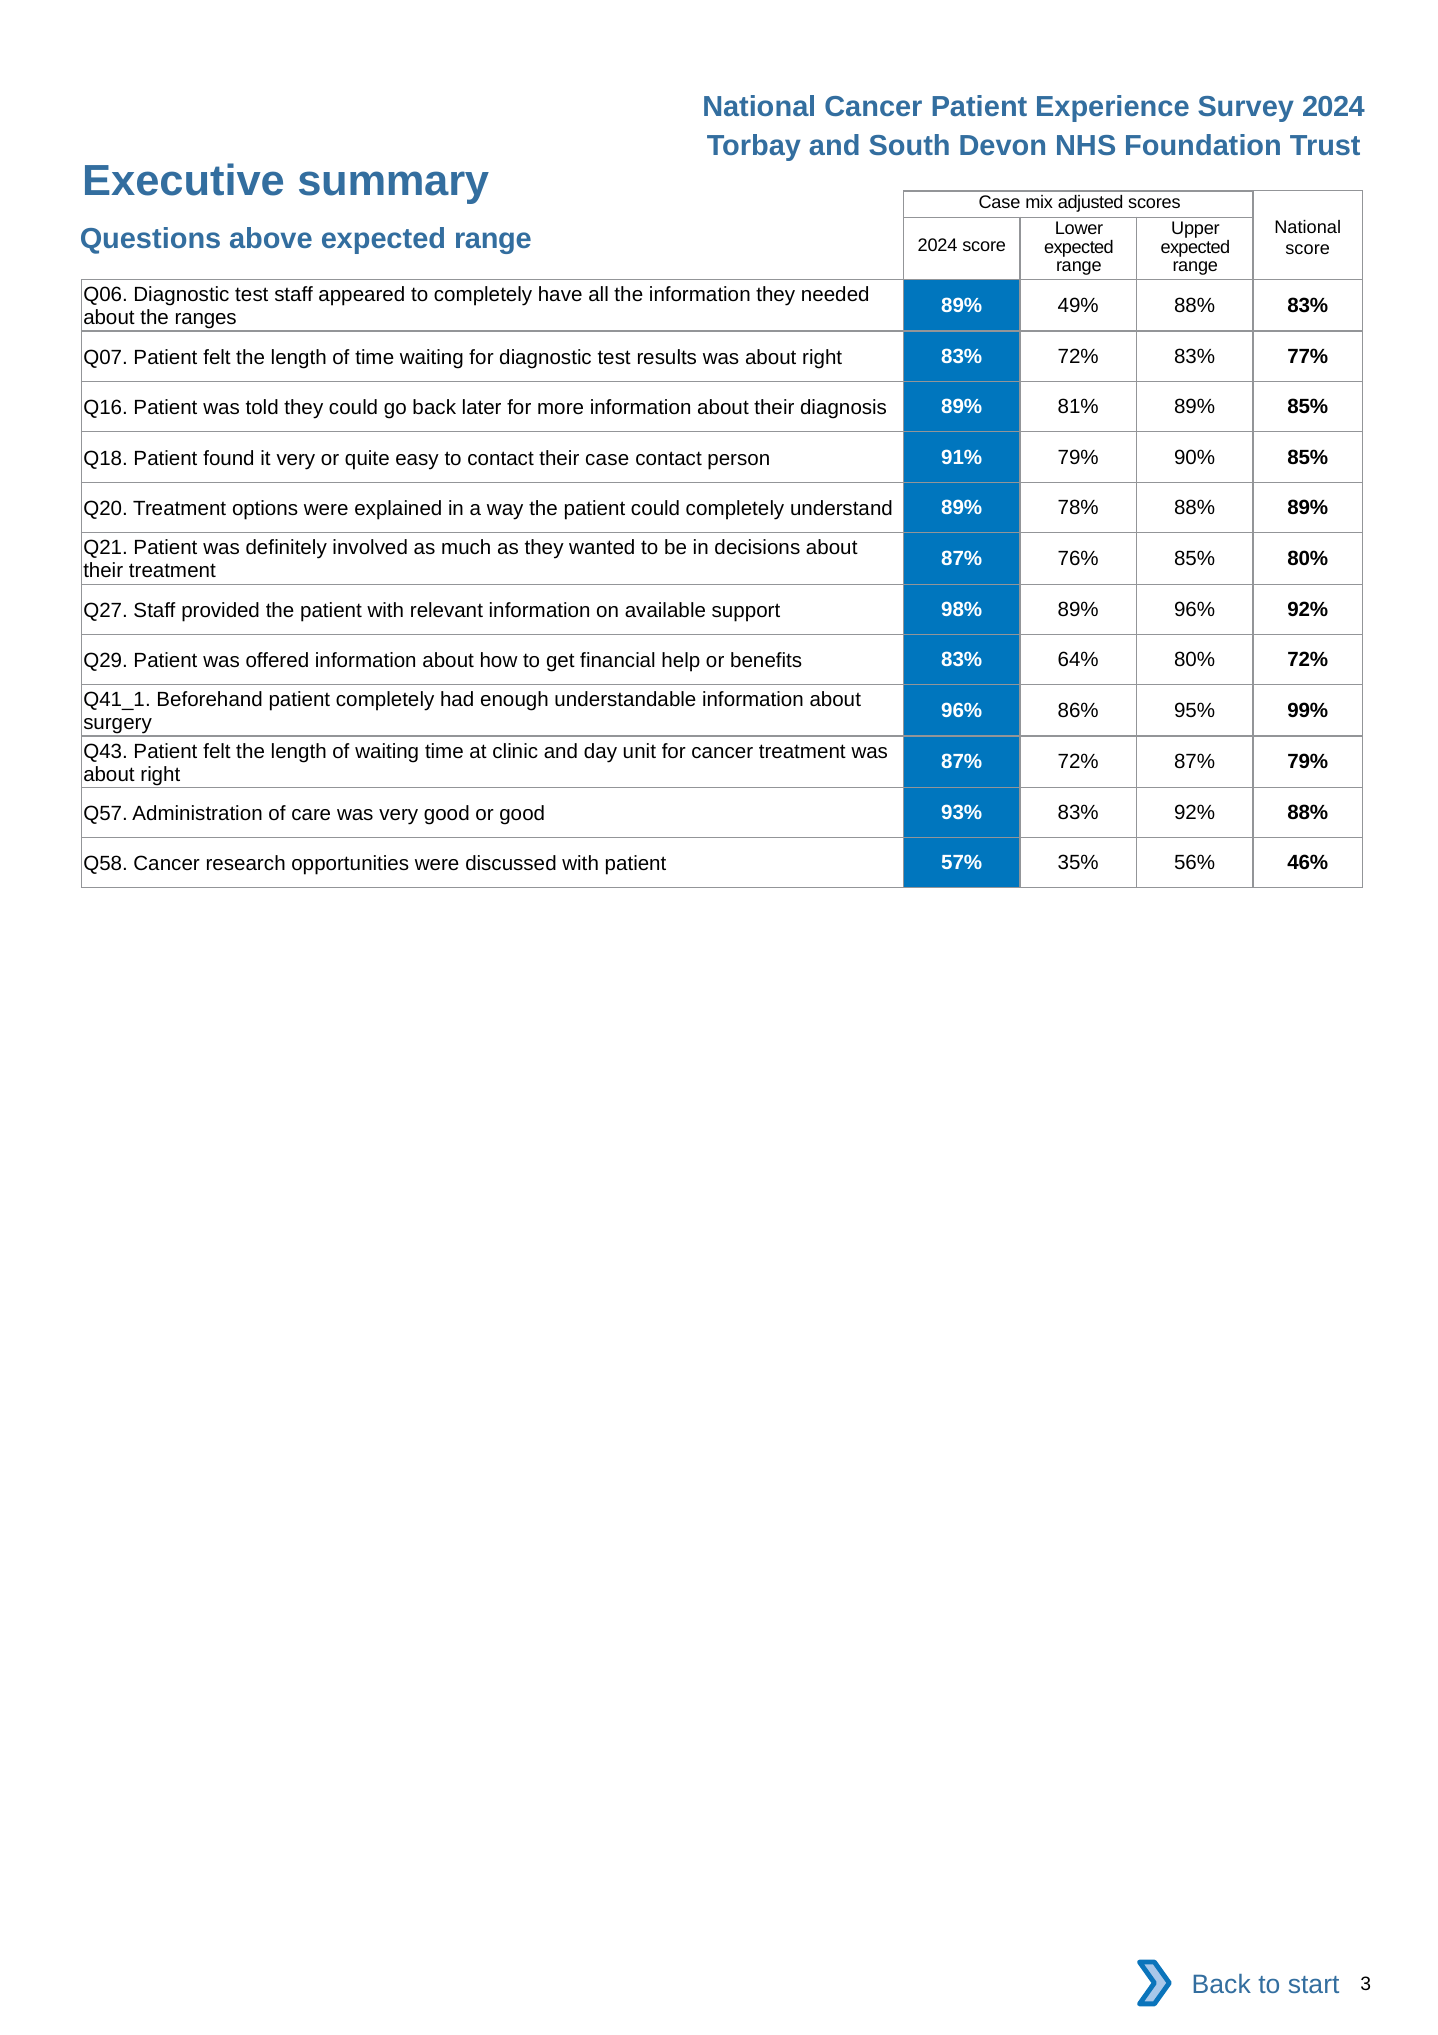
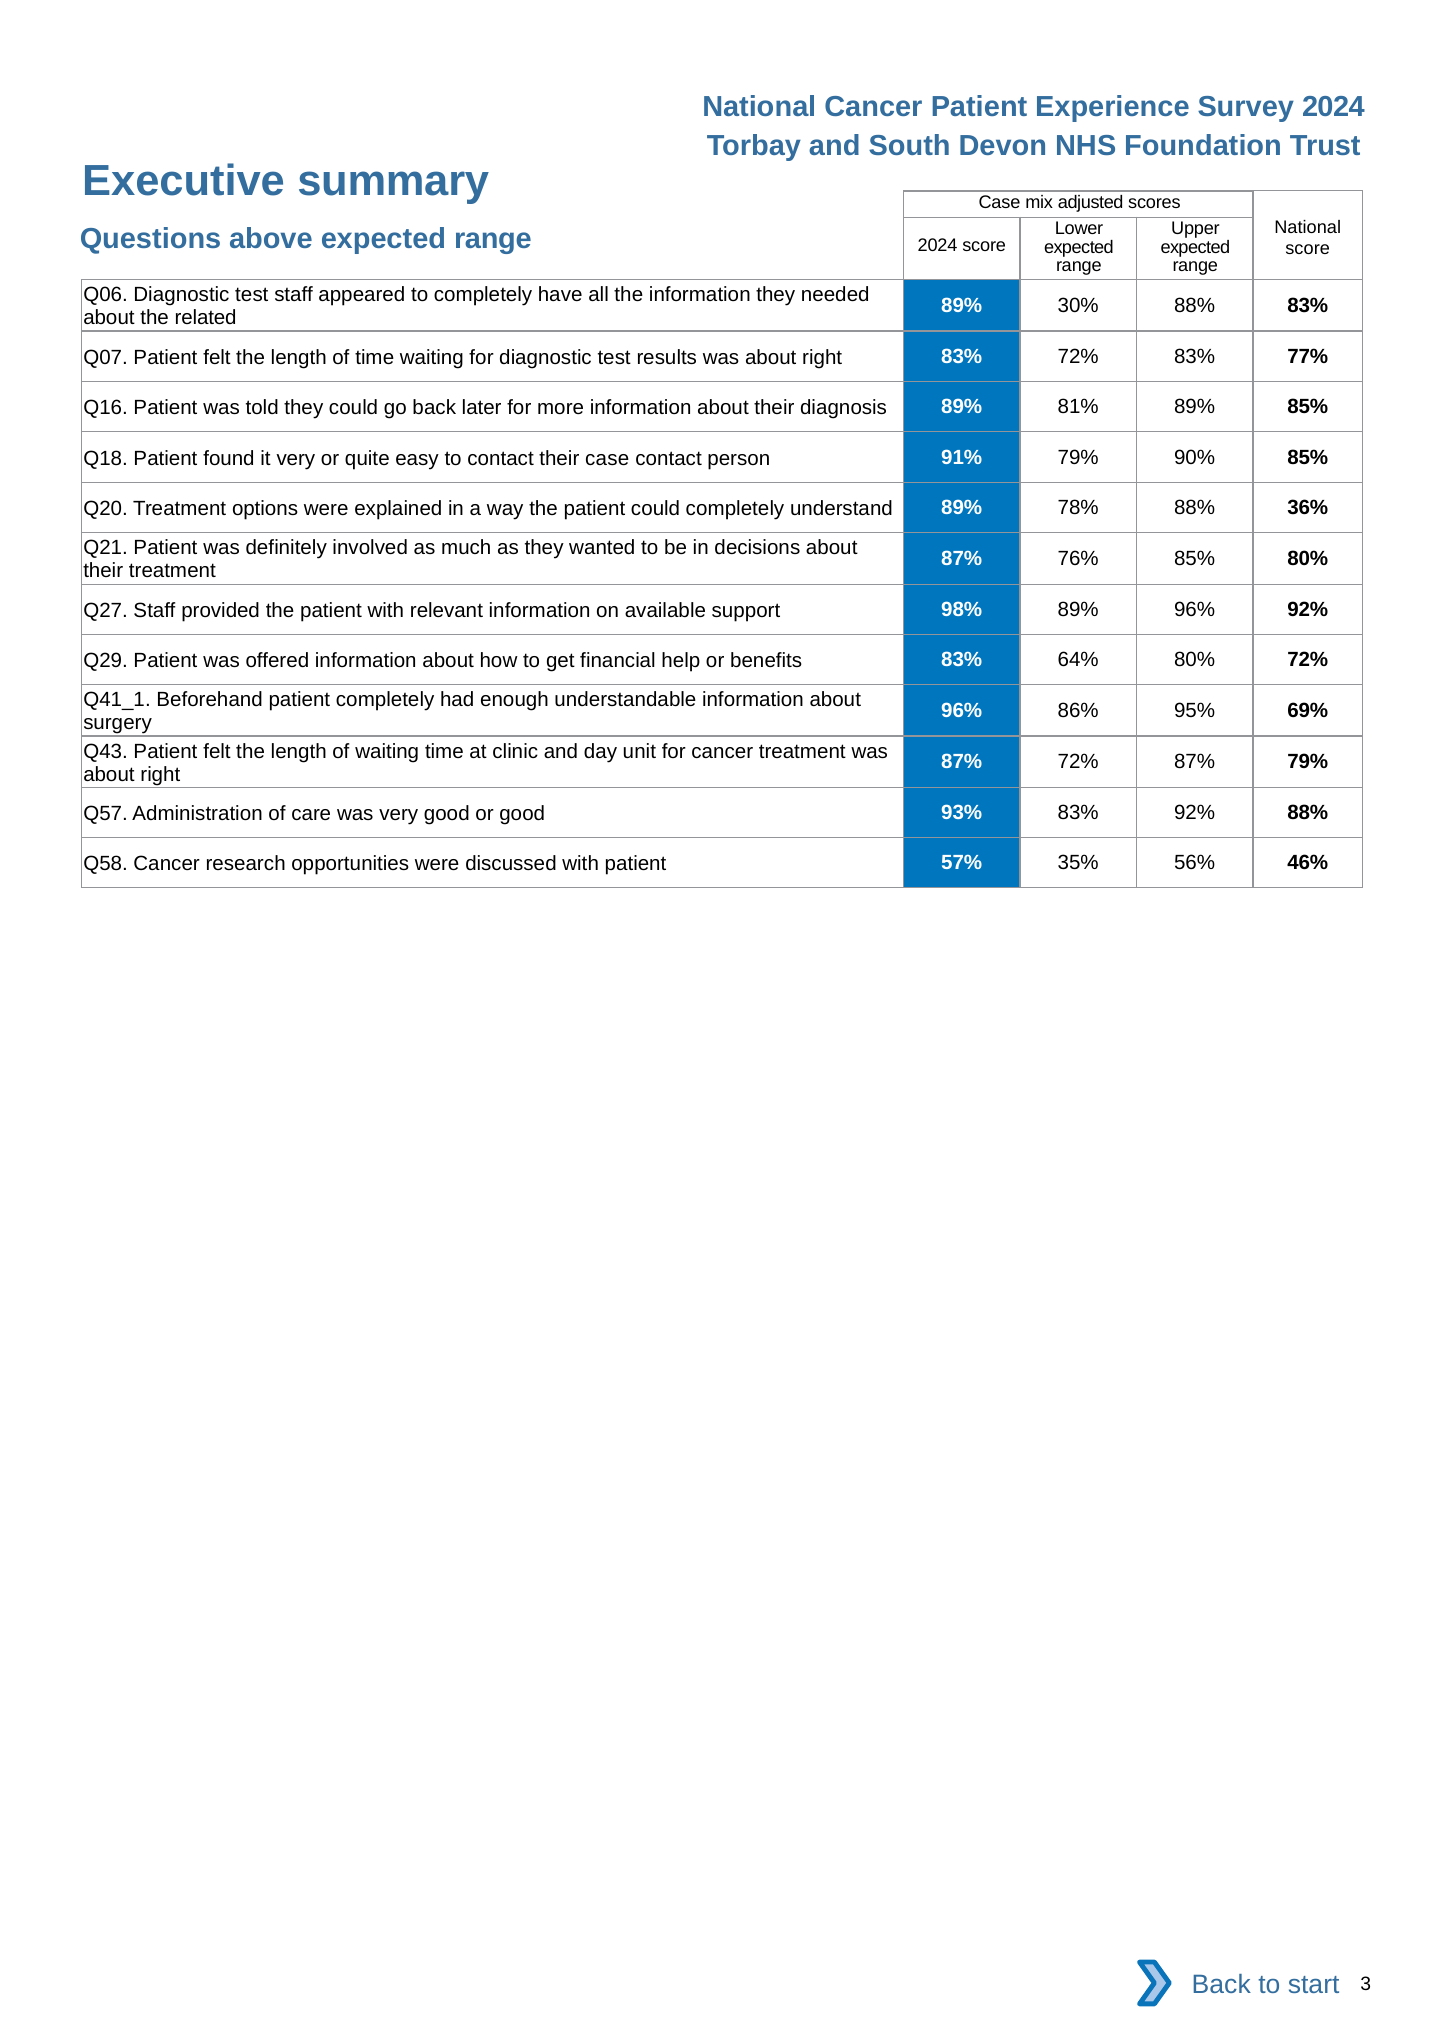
49%: 49% -> 30% (1078, 306)
ranges: ranges -> related (206, 318)
88% 89%: 89% -> 36% (1308, 508)
99%: 99% -> 69% (1308, 711)
